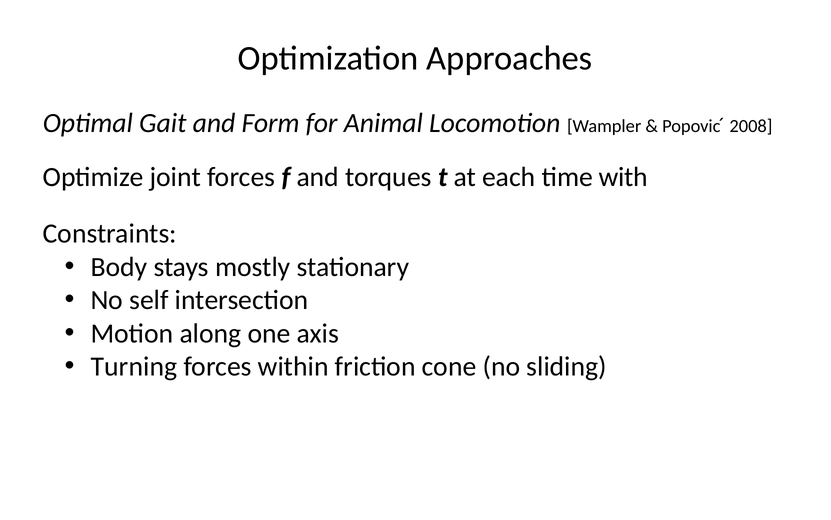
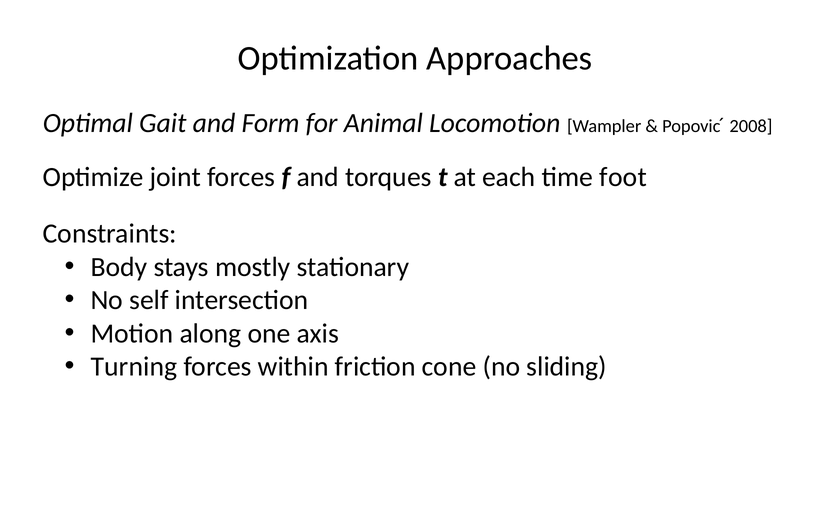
with: with -> foot (623, 177)
